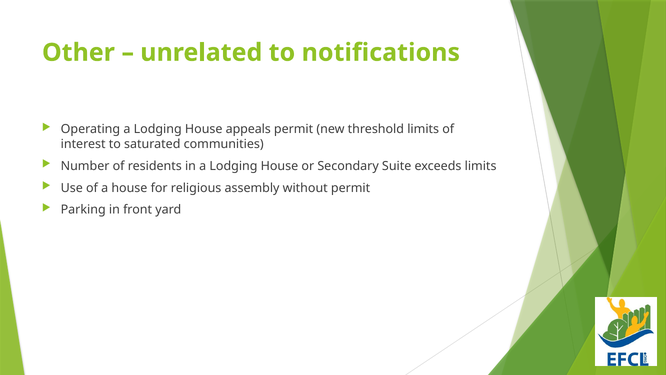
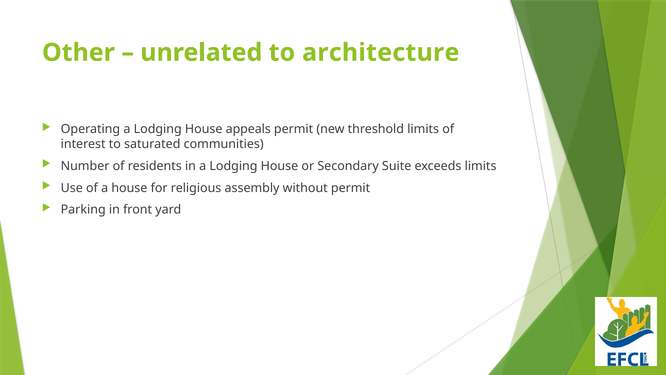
notifications: notifications -> architecture (381, 53)
